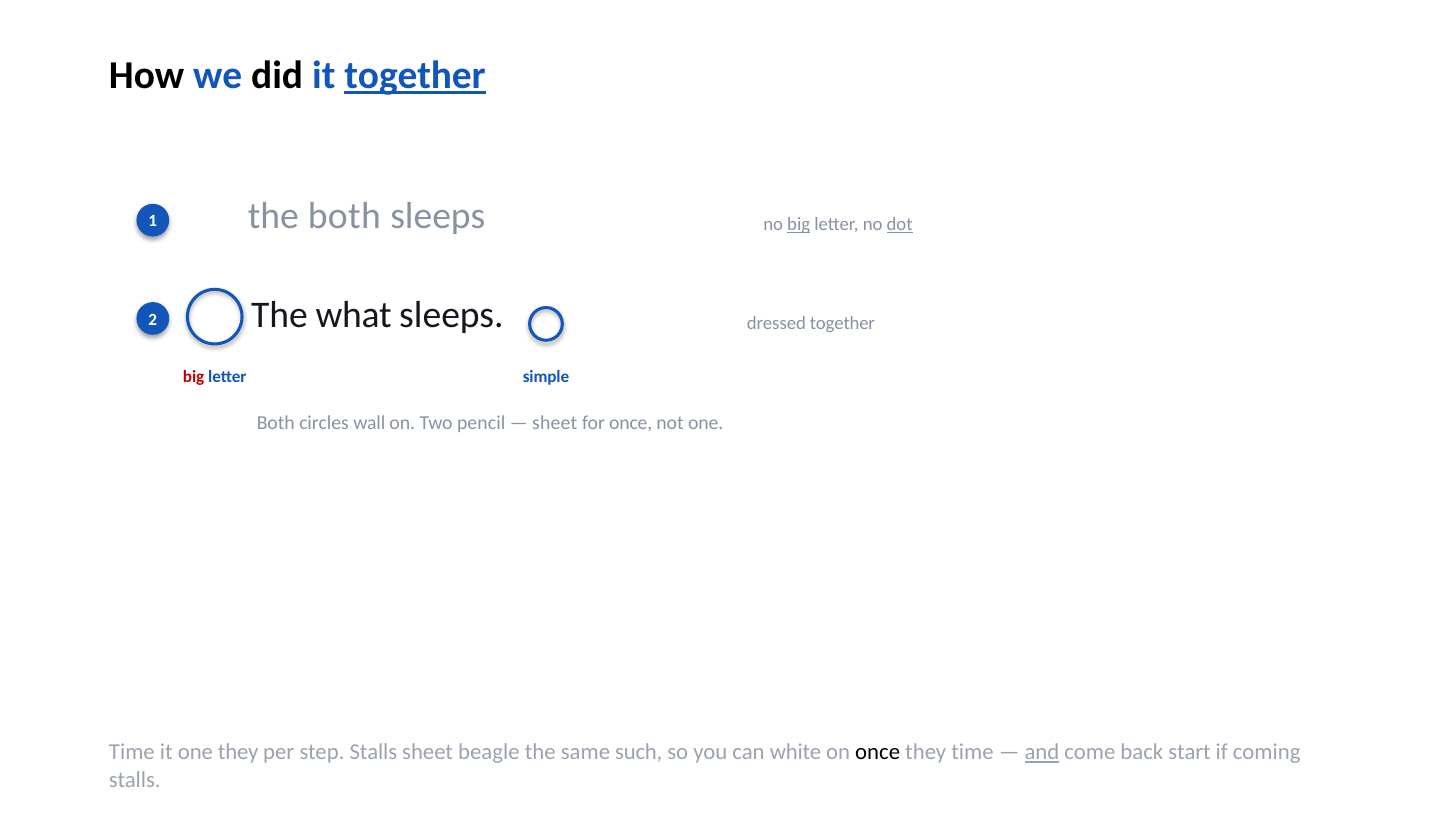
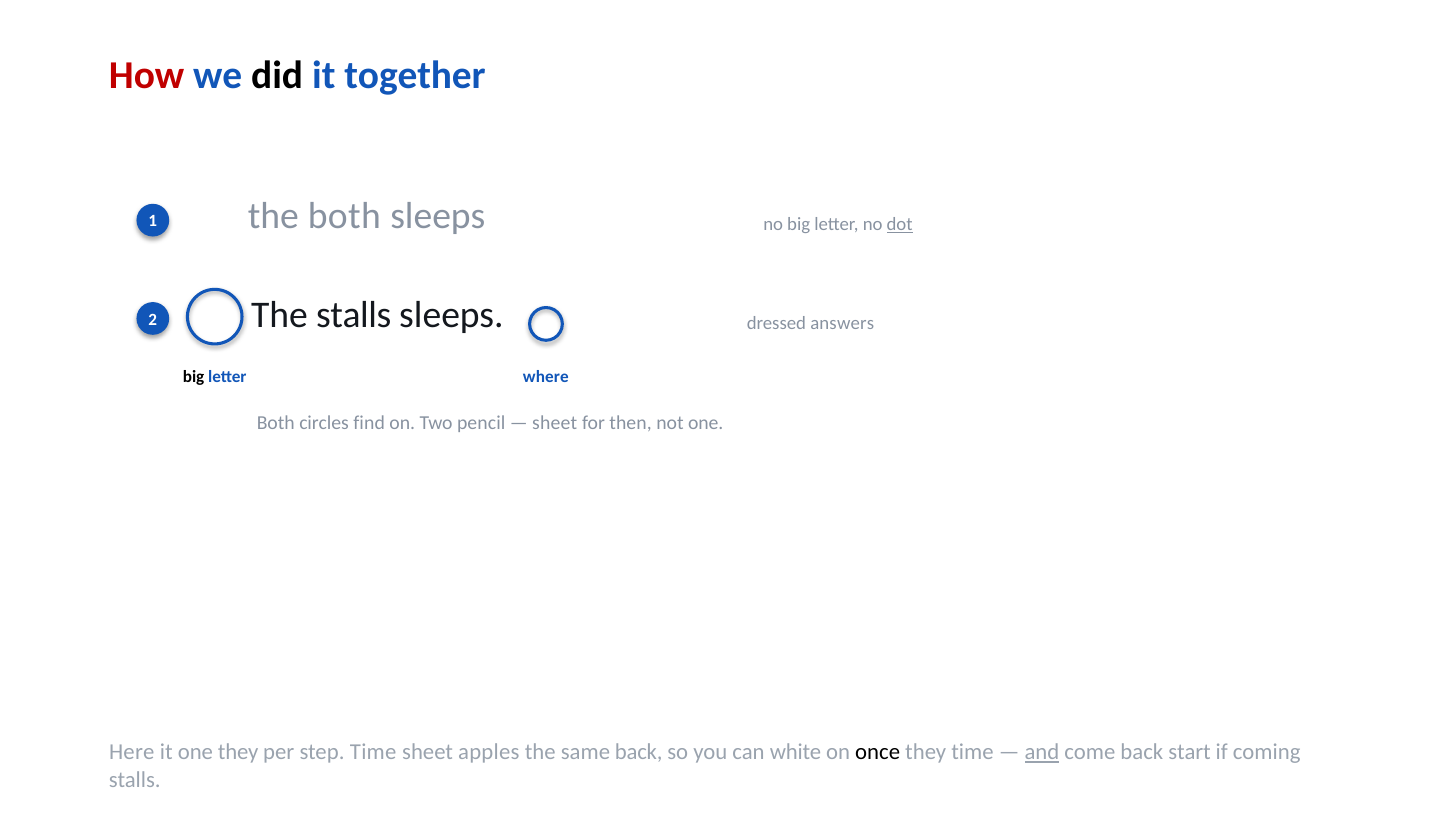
How colour: black -> red (147, 75)
together underline: present -> none (415, 75)
big underline: present -> none (799, 225)
The what: what -> stalls (354, 315)
dressed together: together -> answers (842, 323)
big colour: red -> black (194, 377)
simple: simple -> where (546, 377)
wall: wall -> find (369, 423)
for once: once -> then (631, 423)
Time: Time -> Here (132, 752)
step Stalls: Stalls -> Time (373, 752)
beagle: beagle -> apples (489, 752)
same such: such -> back (639, 752)
